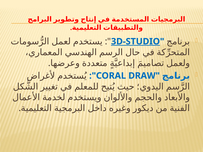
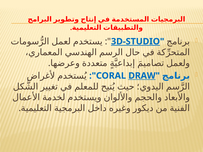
DRAW underline: none -> present (142, 76)
